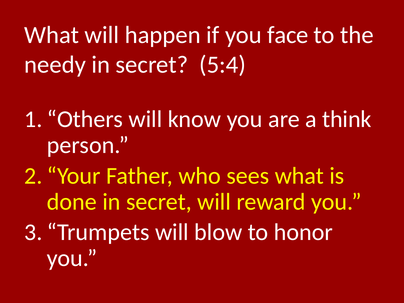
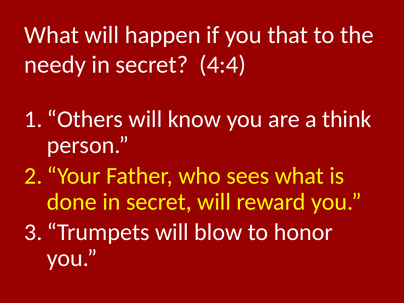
face: face -> that (288, 35)
5:4: 5:4 -> 4:4 (223, 65)
